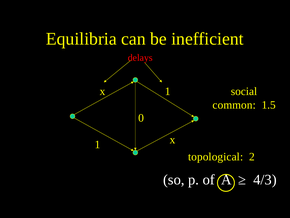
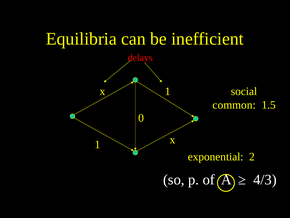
topological: topological -> exponential (216, 156)
